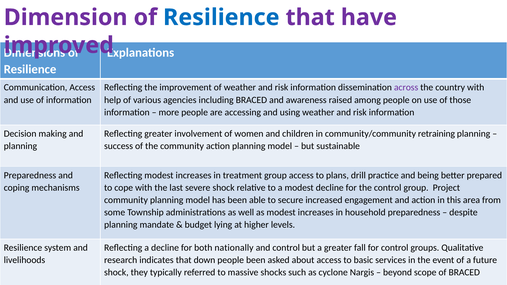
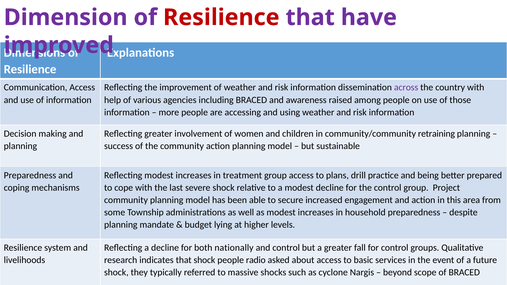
Resilience colour: blue -> red (221, 17)
that down: down -> shock (204, 260)
people been: been -> radio (256, 260)
